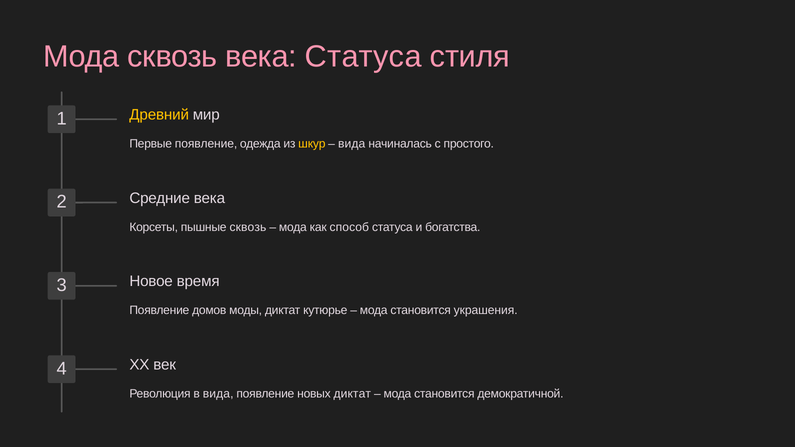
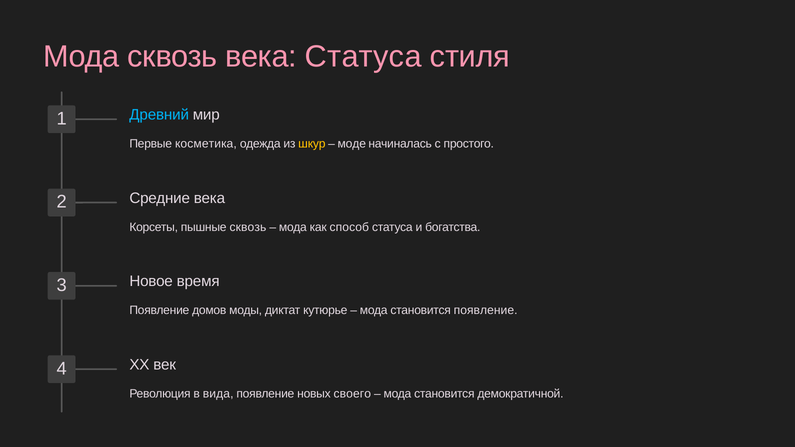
Древний colour: yellow -> light blue (159, 115)
Первые появление: появление -> косметика (206, 144)
вида: вида -> моде (352, 144)
становится украшения: украшения -> появление (486, 310)
новых диктат: диктат -> своего (352, 394)
